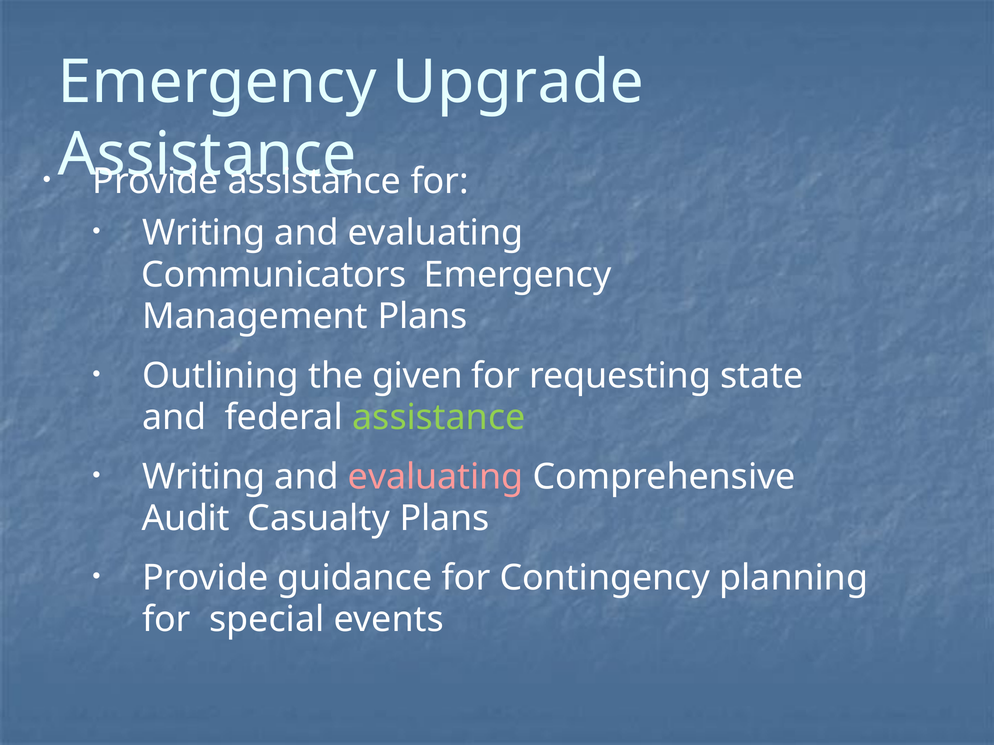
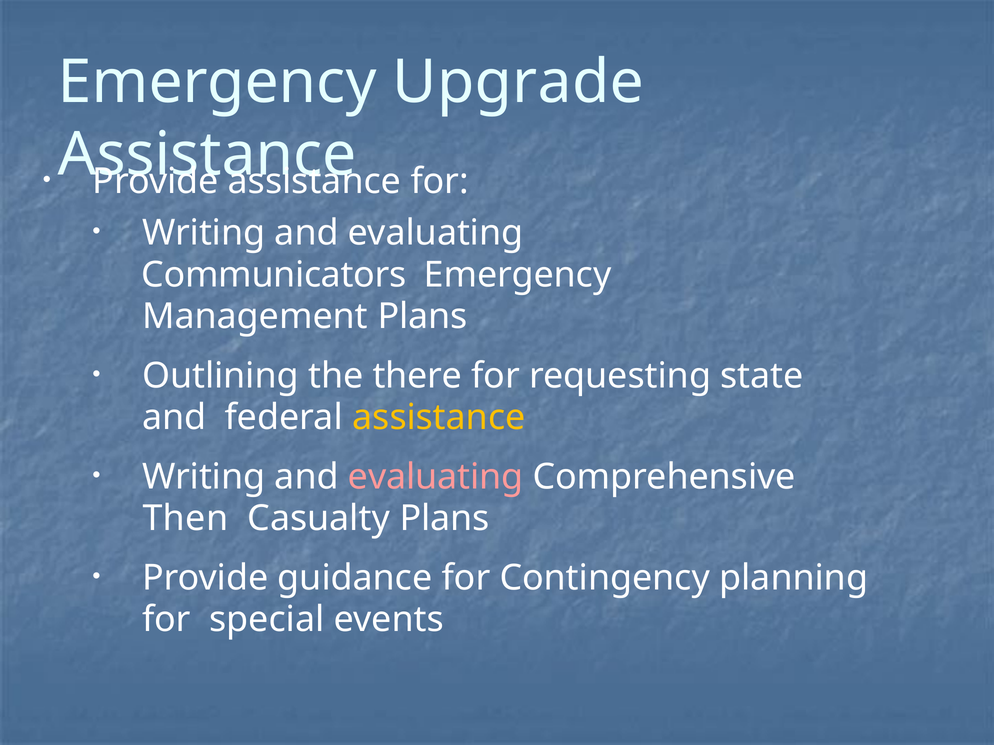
given: given -> there (417, 376)
assistance colour: light green -> yellow (439, 418)
Audit: Audit -> Then (185, 519)
